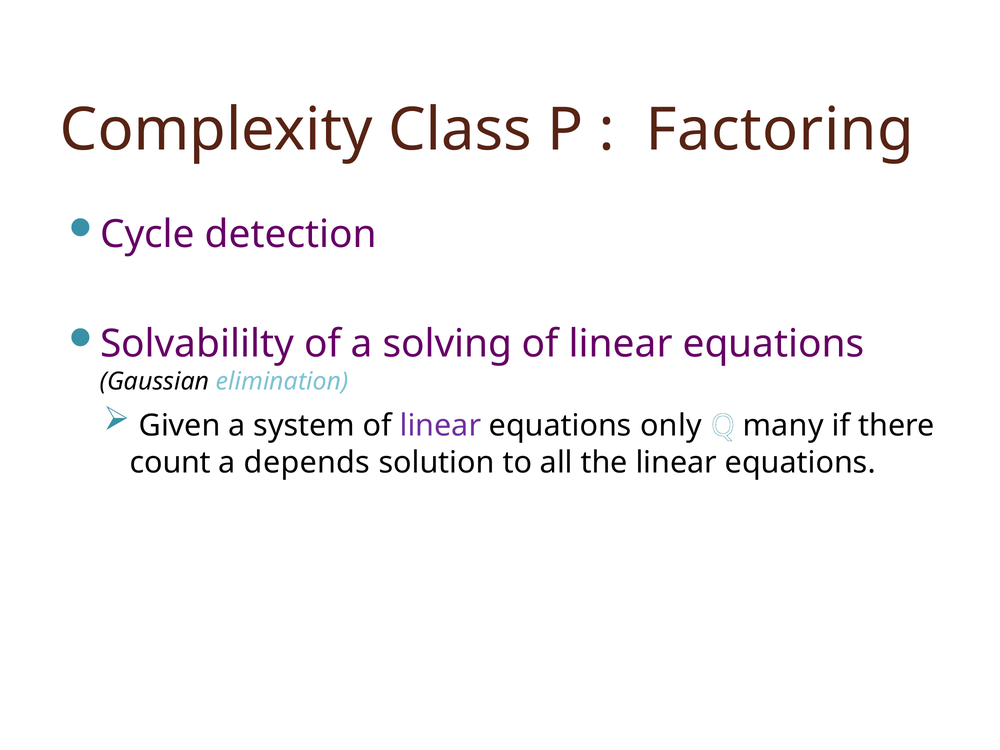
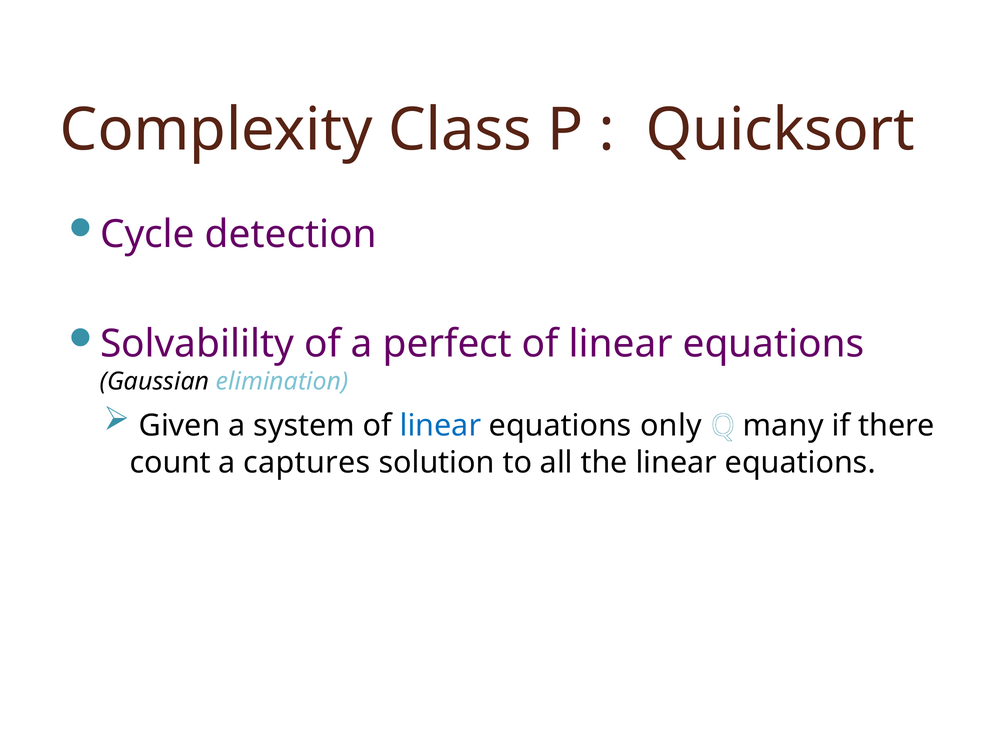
Factoring: Factoring -> Quicksort (780, 130)
solving: solving -> perfect (447, 344)
linear colour: purple -> blue (440, 426)
depends: depends -> captures (307, 463)
